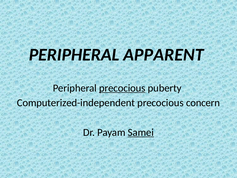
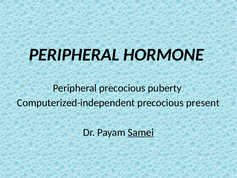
APPARENT: APPARENT -> HORMONE (164, 55)
precocious underline: present -> none (122, 88)
concern: concern -> present (203, 103)
